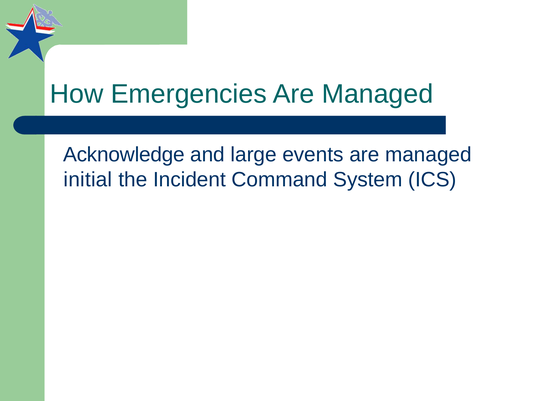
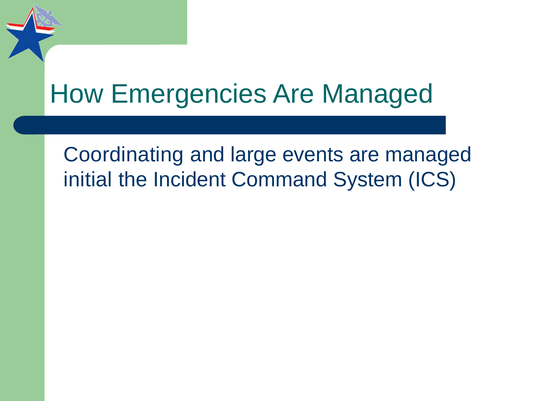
Acknowledge: Acknowledge -> Coordinating (124, 155)
